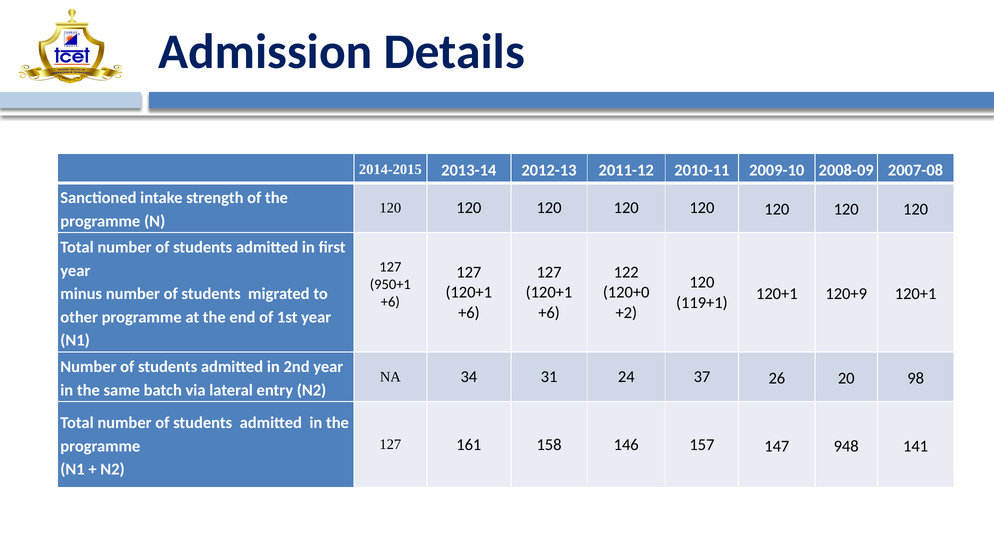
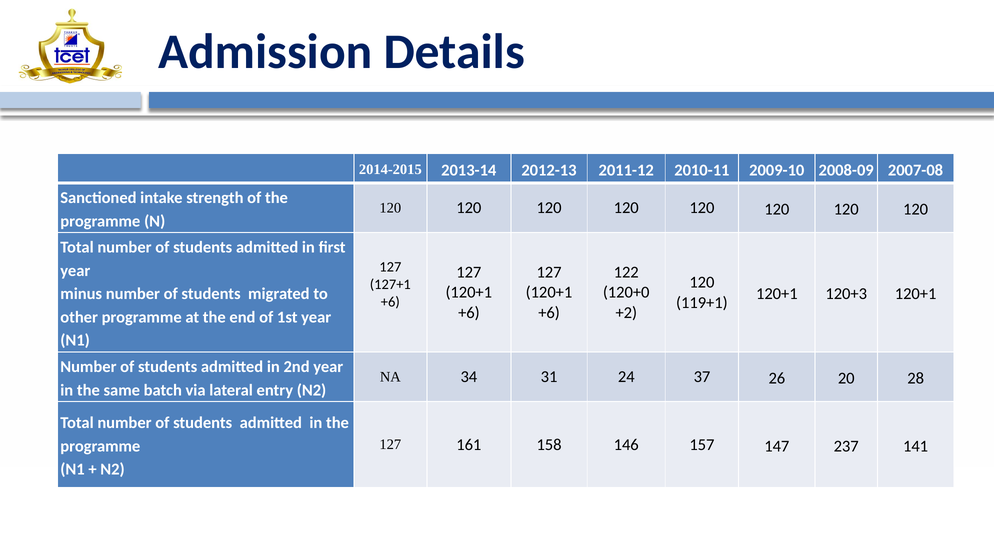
950+1: 950+1 -> 127+1 (390, 284)
120+9: 120+9 -> 120+3 (846, 294)
98: 98 -> 28 (916, 379)
948: 948 -> 237 (846, 446)
